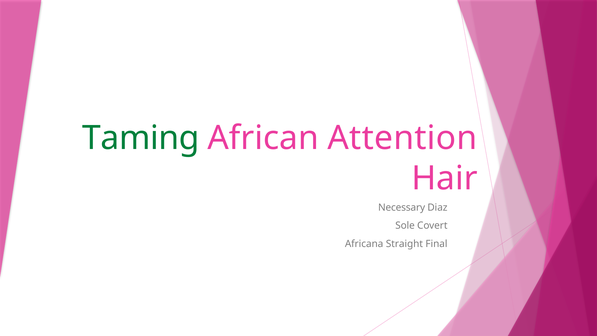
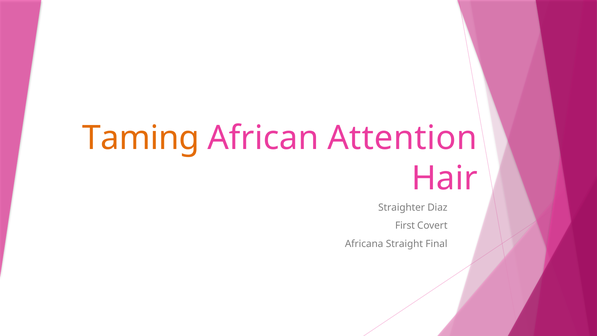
Taming colour: green -> orange (141, 138)
Necessary: Necessary -> Straighter (402, 207)
Sole: Sole -> First (405, 225)
